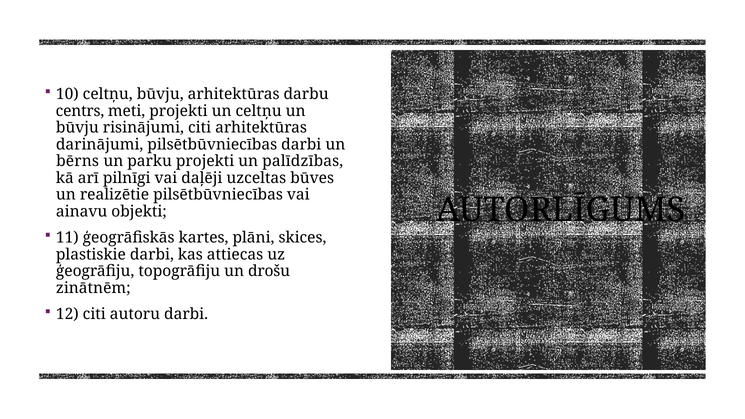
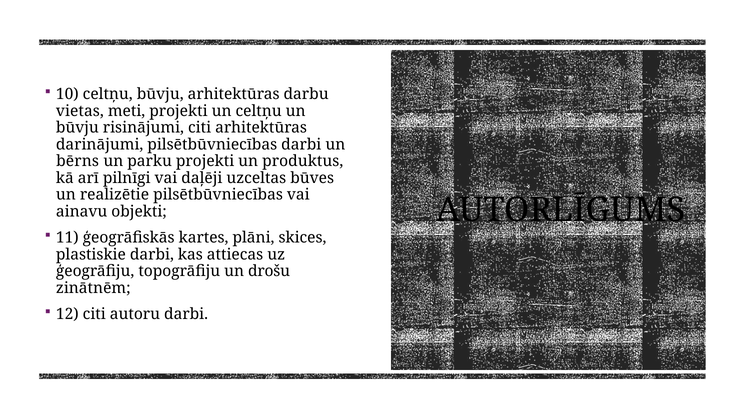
centrs: centrs -> vietas (80, 111)
palīdzības: palīdzības -> produktus (303, 161)
